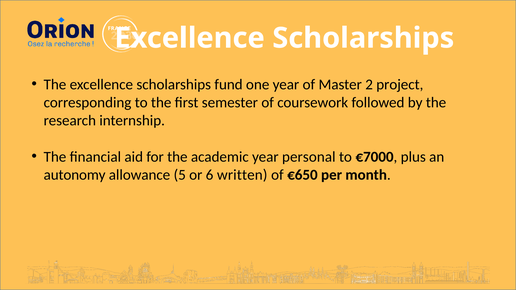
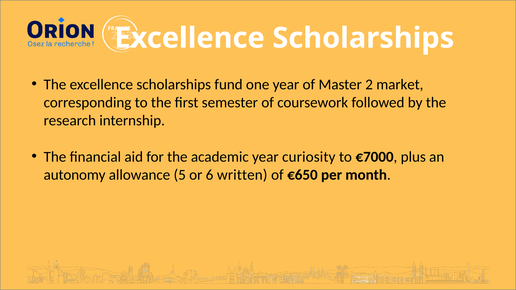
project: project -> market (400, 85)
personal: personal -> curiosity (309, 157)
